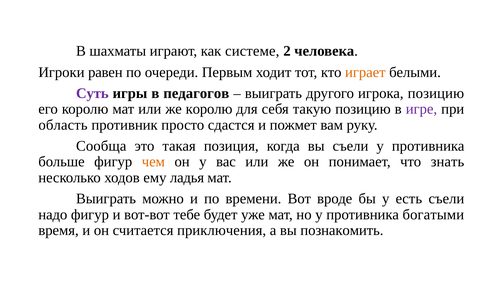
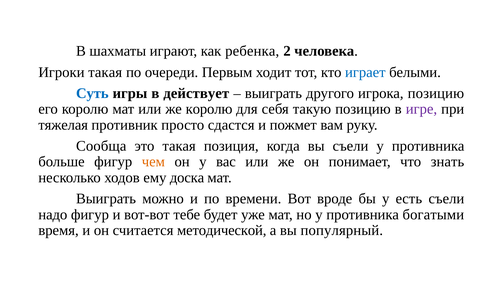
системе: системе -> ребенка (252, 51)
Игроки равен: равен -> такая (105, 72)
играет colour: orange -> blue (365, 72)
Суть colour: purple -> blue (92, 93)
педагогов: педагогов -> действует (196, 93)
область: область -> тяжелая (63, 125)
ладья: ладья -> доска (187, 178)
приключения: приключения -> методической (222, 230)
познакомить: познакомить -> популярный (342, 230)
